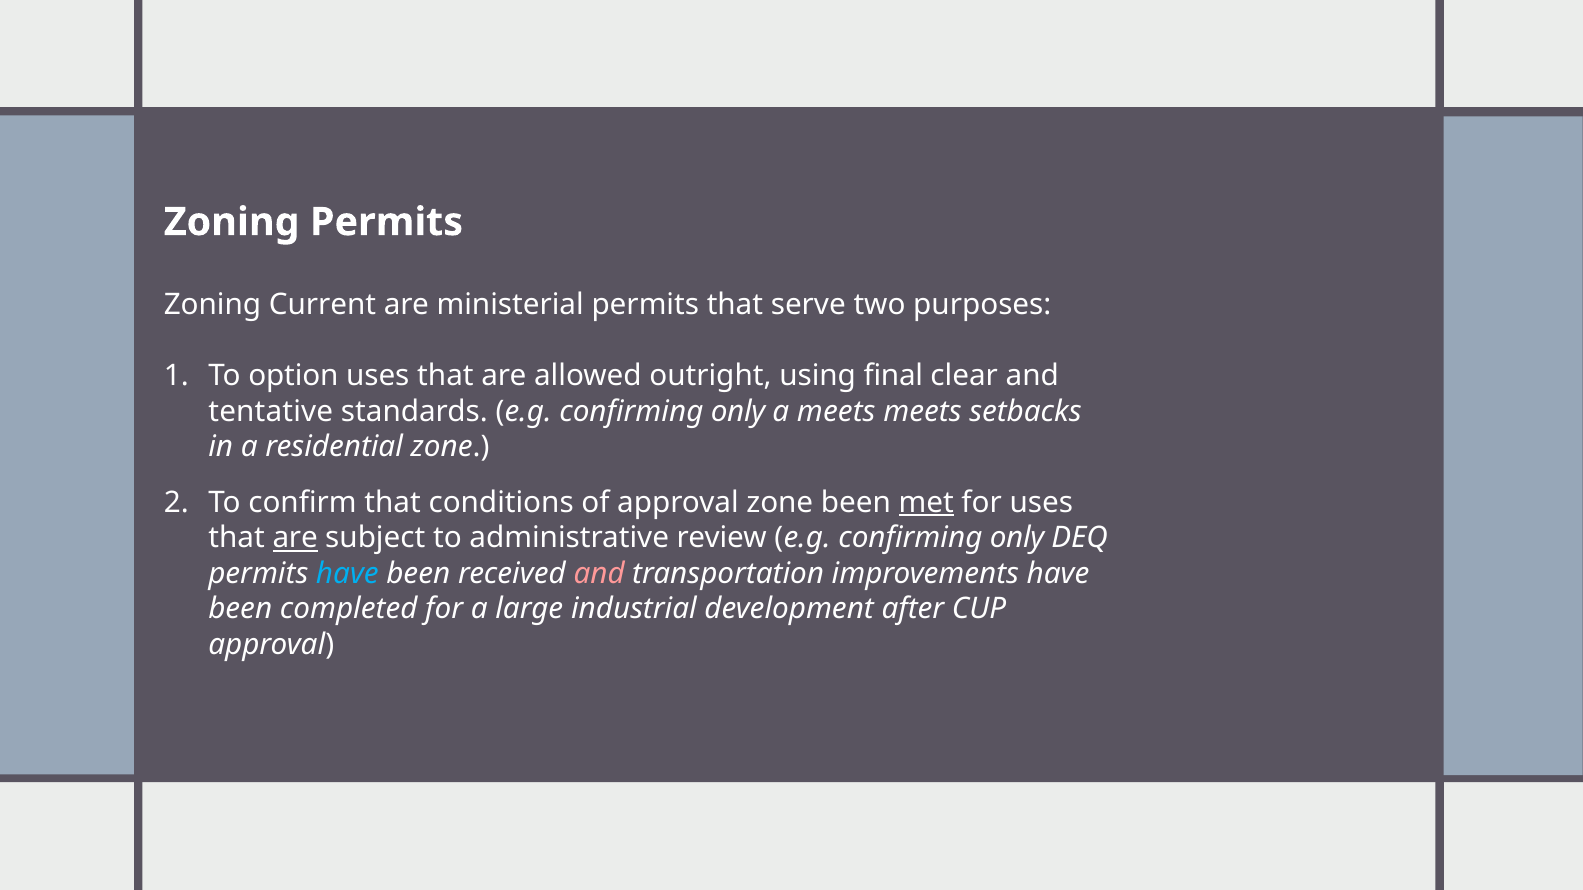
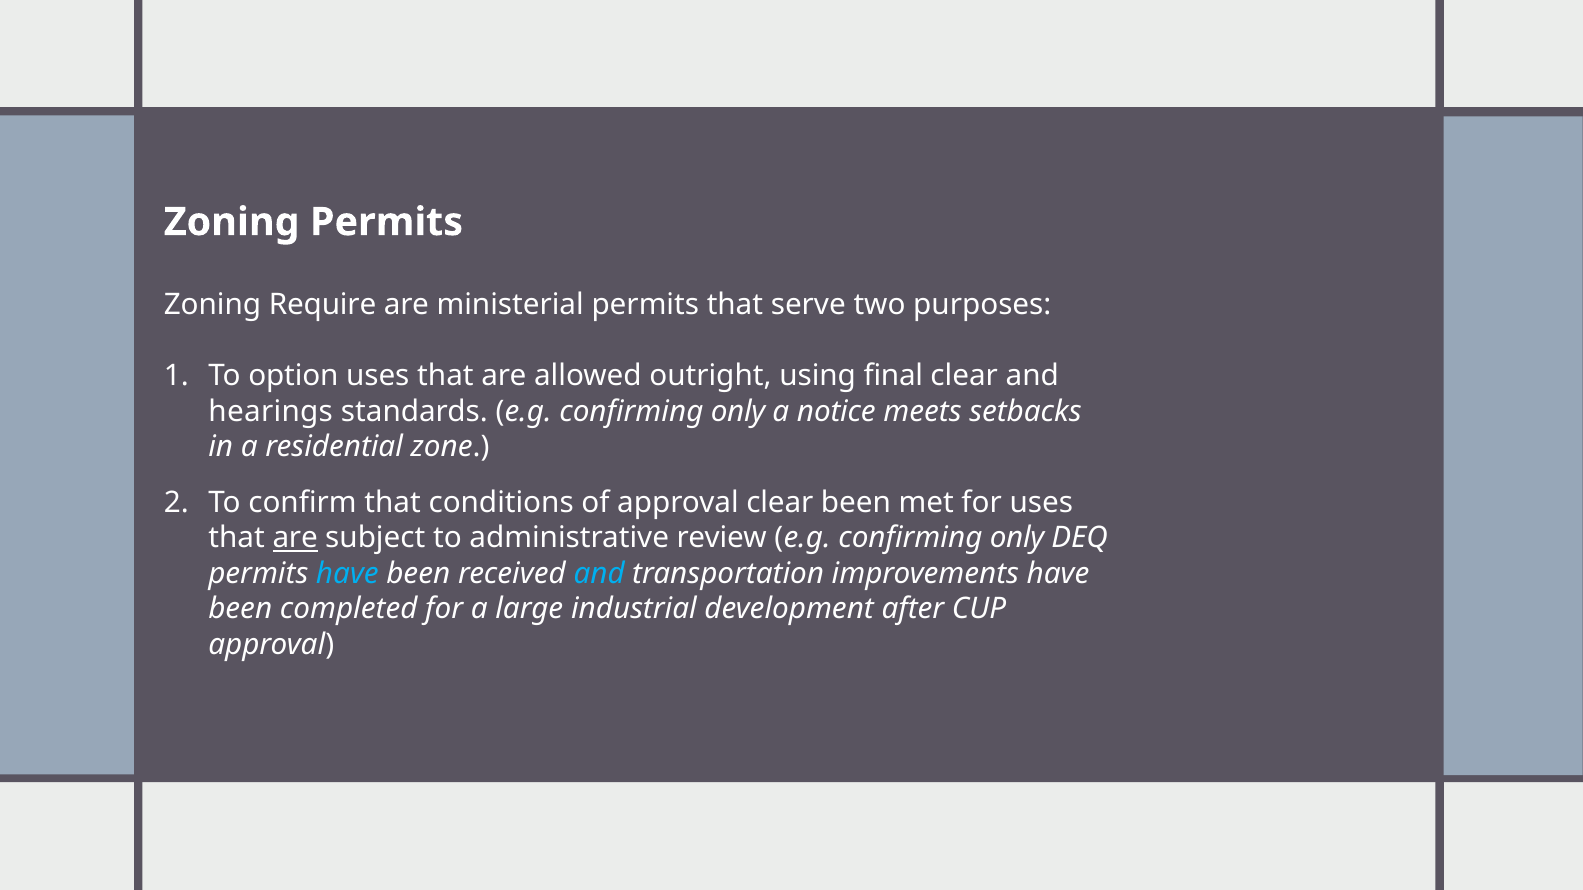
Current: Current -> Require (323, 305)
tentative: tentative -> hearings (271, 412)
a meets: meets -> notice (836, 412)
approval zone: zone -> clear (780, 503)
met underline: present -> none (926, 503)
and colour: pink -> light blue (599, 574)
